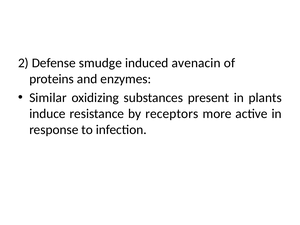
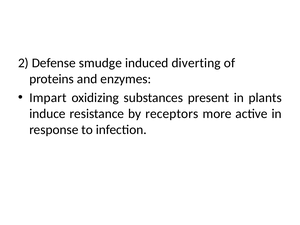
avenacin: avenacin -> diverting (196, 63)
Similar: Similar -> Impart (48, 98)
